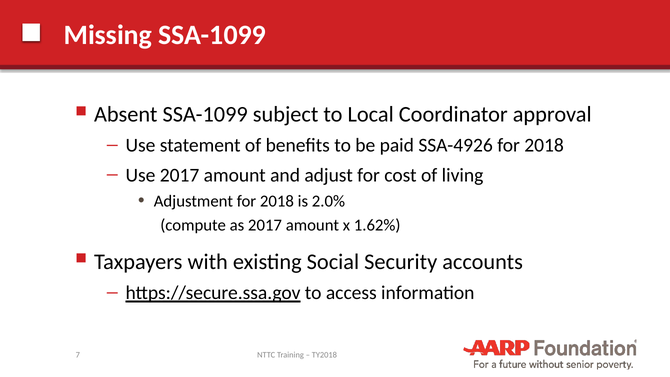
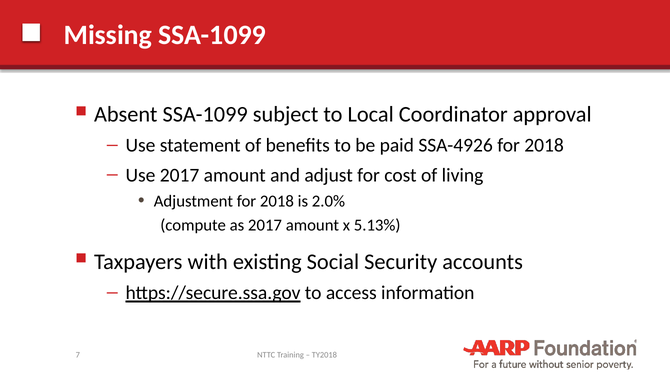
1.62%: 1.62% -> 5.13% (377, 225)
